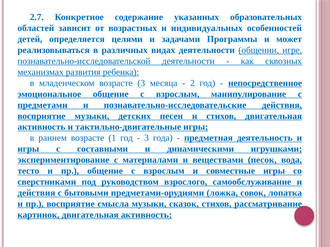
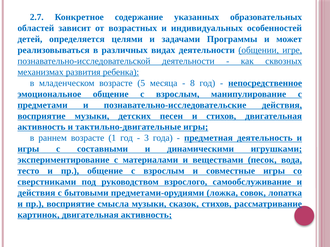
возрасте 3: 3 -> 5 (141, 83)
2: 2 -> 8 (192, 83)
